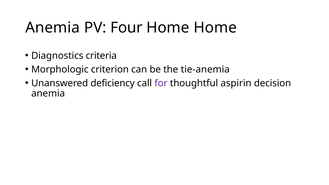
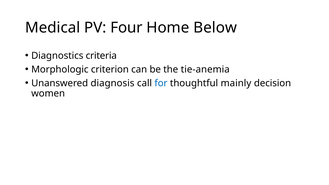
Anemia: Anemia -> Medical (53, 28)
Home Home: Home -> Below (215, 28)
deficiency: deficiency -> diagnosis (113, 83)
for colour: purple -> blue (161, 83)
aspirin: aspirin -> mainly (236, 83)
anemia: anemia -> women (48, 94)
